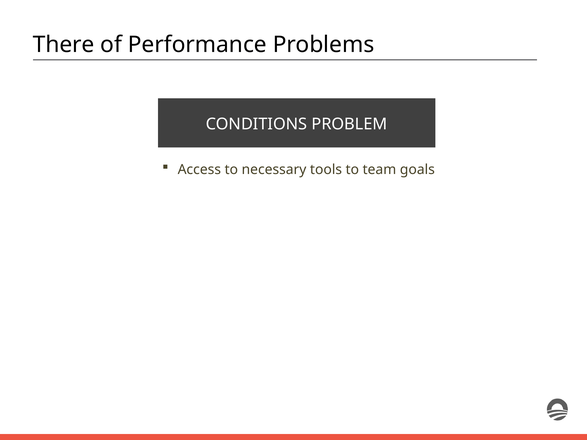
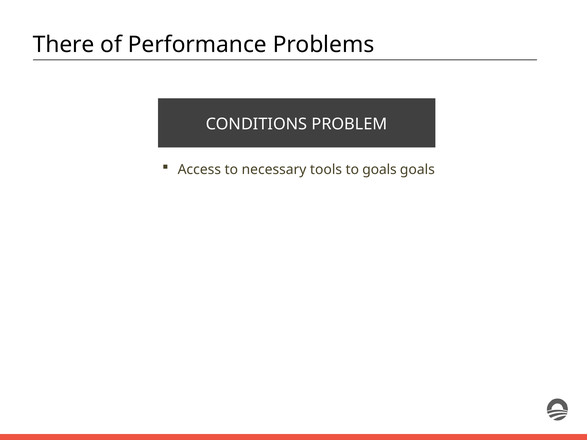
to team: team -> goals (380, 170)
